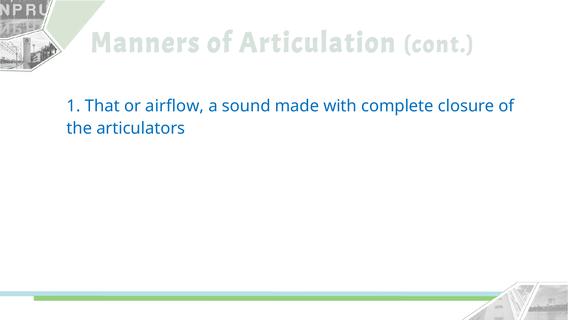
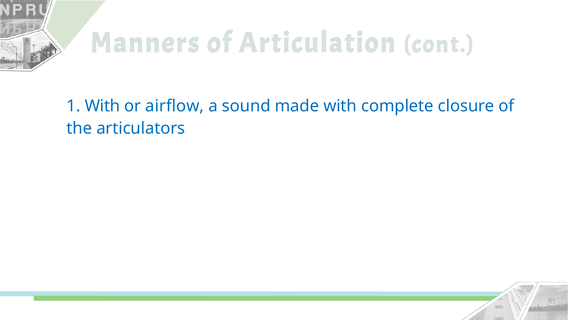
1 That: That -> With (102, 106)
